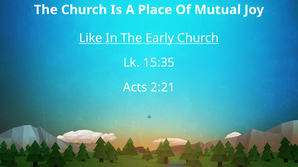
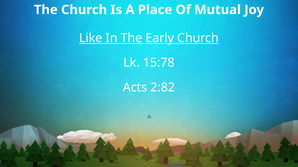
15:35: 15:35 -> 15:78 (159, 63)
2:21: 2:21 -> 2:82 (163, 88)
